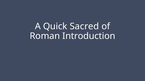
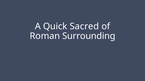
Introduction: Introduction -> Surrounding (89, 36)
